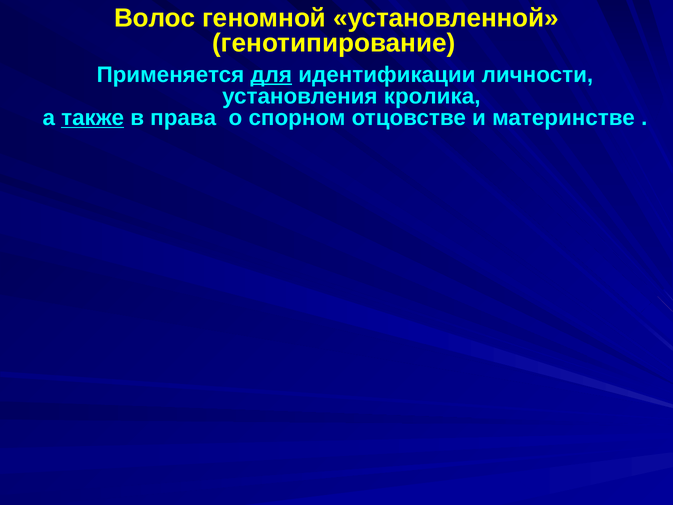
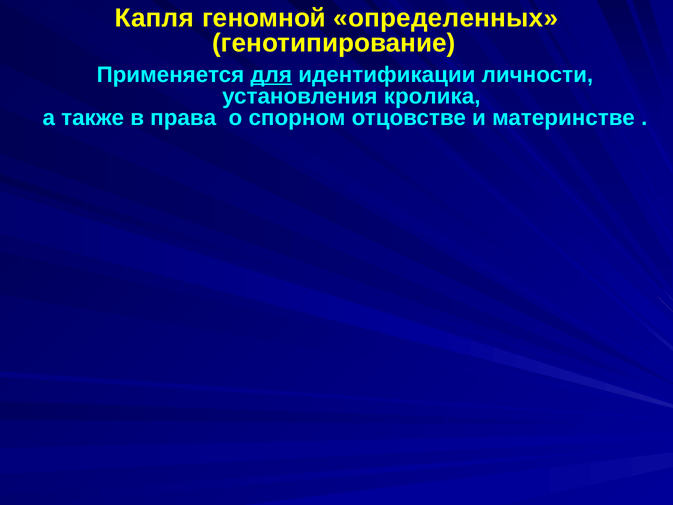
Волос: Волос -> Капля (154, 18)
установленной: установленной -> определенных (446, 18)
также underline: present -> none (93, 118)
